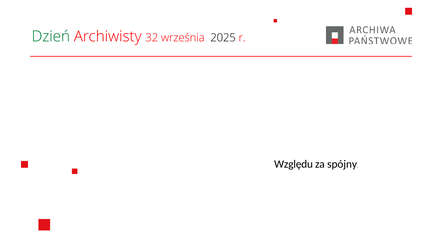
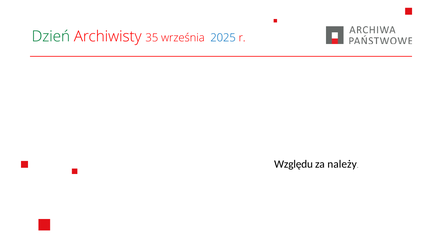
32: 32 -> 35 (152, 38)
2025 colour: black -> blue (223, 38)
spójny: spójny -> należy (342, 164)
